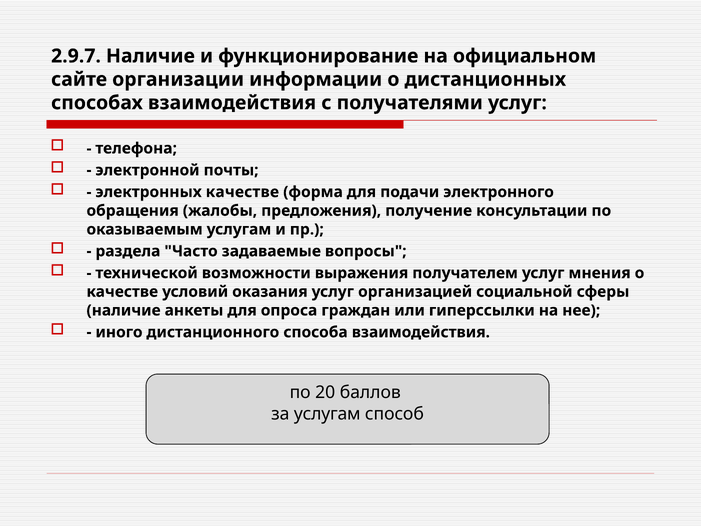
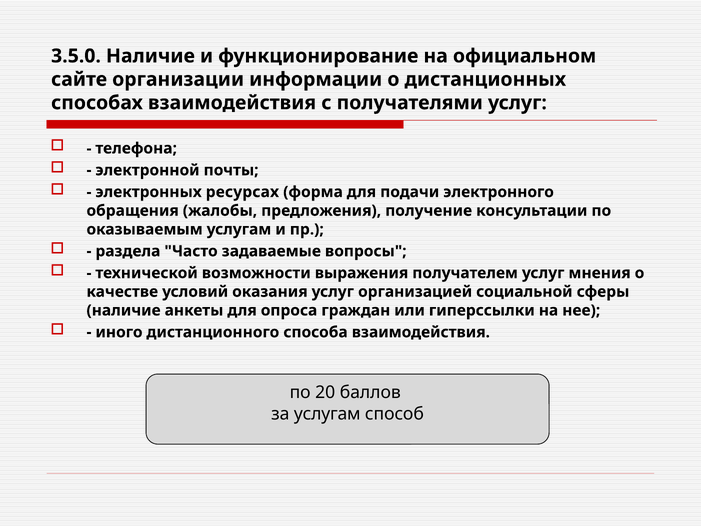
2.9.7: 2.9.7 -> 3.5.0 (76, 56)
электронных качестве: качестве -> ресурсах (242, 192)
